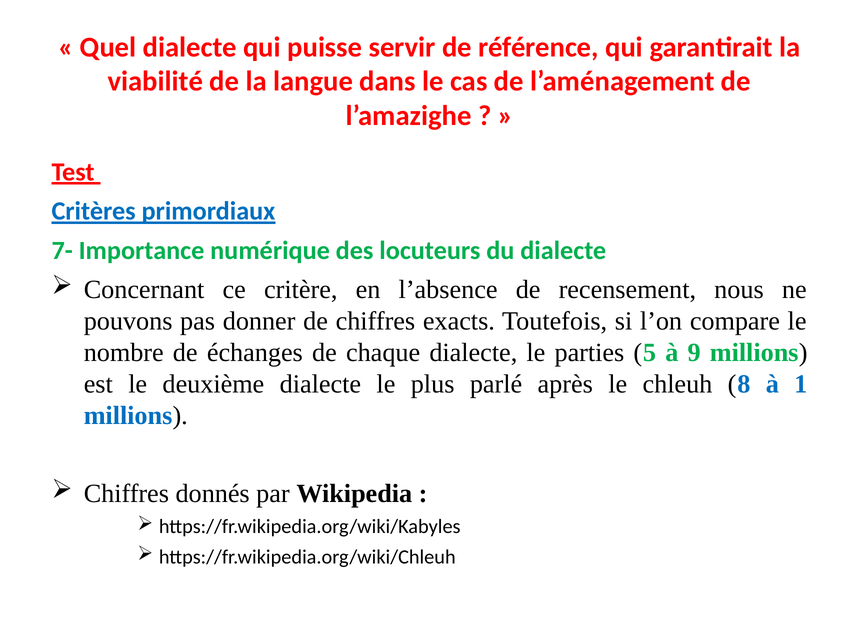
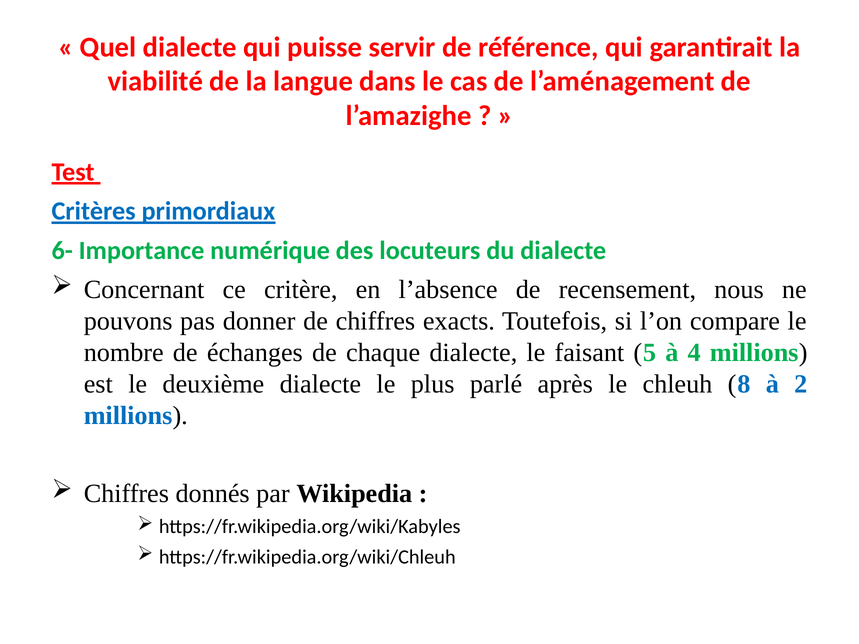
7-: 7- -> 6- (62, 250)
parties: parties -> faisant (589, 353)
9: 9 -> 4 (694, 353)
1: 1 -> 2 (801, 384)
